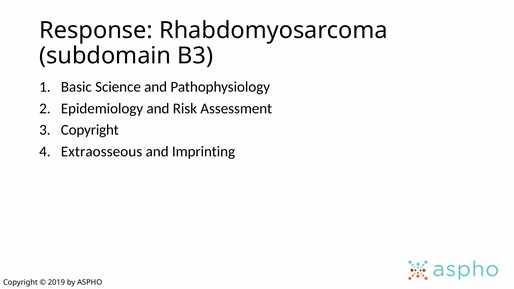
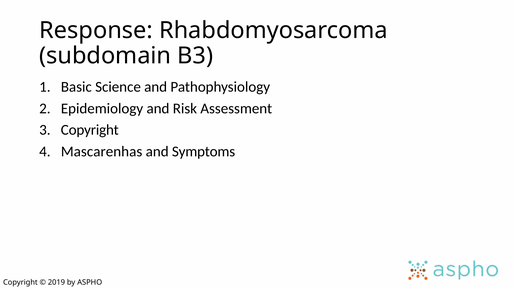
Extraosseous: Extraosseous -> Mascarenhas (102, 152)
Imprinting: Imprinting -> Symptoms (204, 152)
